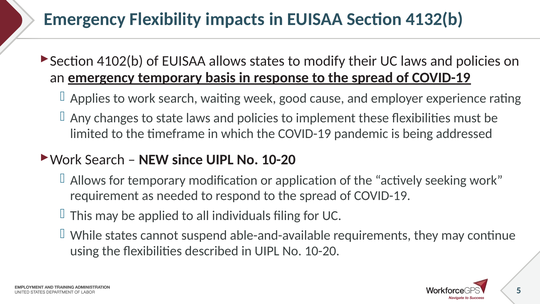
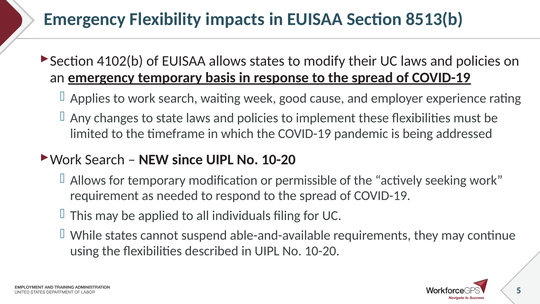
4132(b: 4132(b -> 8513(b (434, 19)
application: application -> permissible (306, 180)
